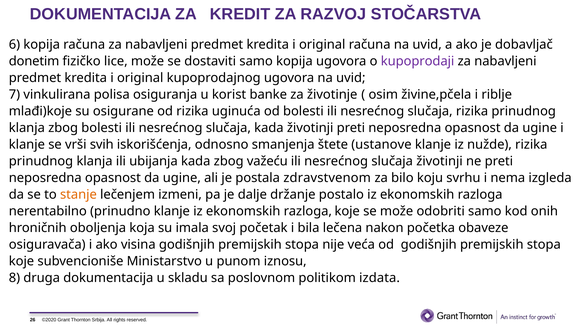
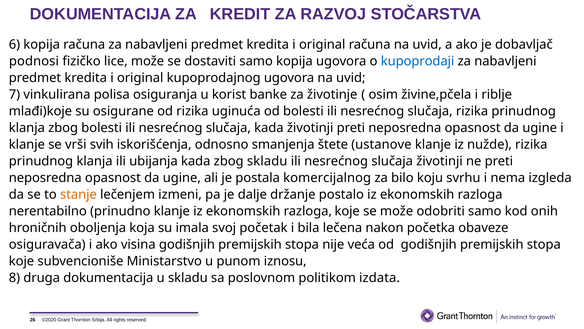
donetim: donetim -> podnosi (34, 61)
kupoprodaji colour: purple -> blue (418, 61)
zbog važeću: važeću -> skladu (267, 161)
zdravstvenom: zdravstvenom -> komercijalnog (327, 178)
